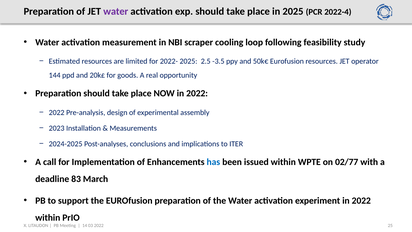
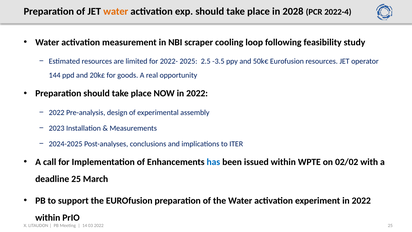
water colour: purple -> orange (116, 11)
in 2025: 2025 -> 2028 (293, 11)
02/77: 02/77 -> 02/02 (347, 162)
deadline 83: 83 -> 25 (76, 179)
